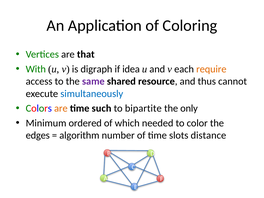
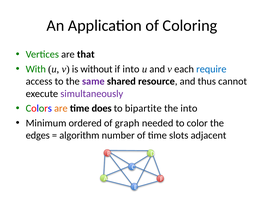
digraph: digraph -> without (96, 69)
if idea: idea -> into (131, 69)
require colour: orange -> blue (211, 69)
simultaneously colour: blue -> purple (92, 94)
such: such -> does (102, 108)
the only: only -> into (189, 108)
which: which -> graph (127, 123)
distance: distance -> adjacent (208, 135)
